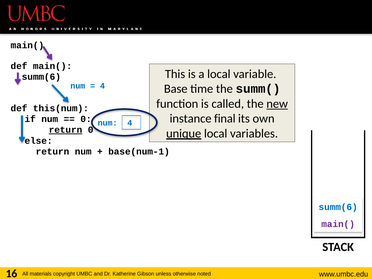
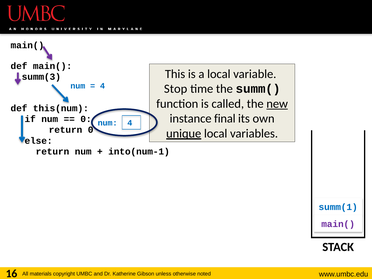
summ(6: summ(6 -> summ(3 (41, 77)
Base: Base -> Stop (176, 89)
return underline: present -> none (65, 130)
base(num-1: base(num-1 -> into(num-1 (139, 151)
summ(6: summ(6 -> summ(1 (338, 207)
